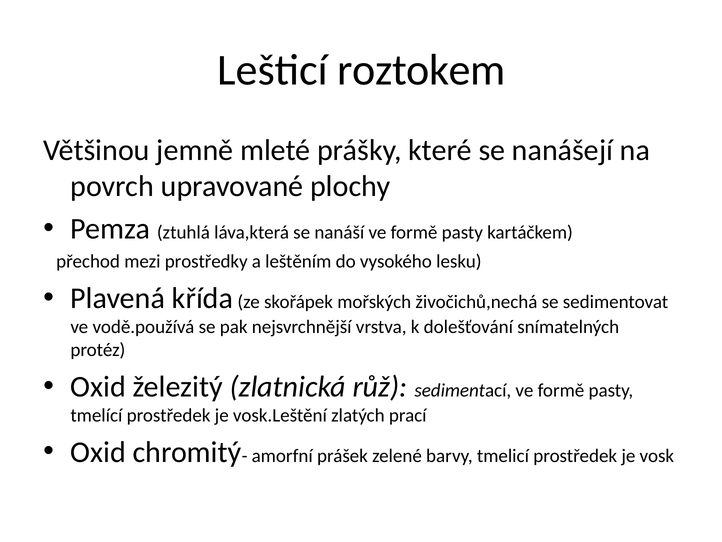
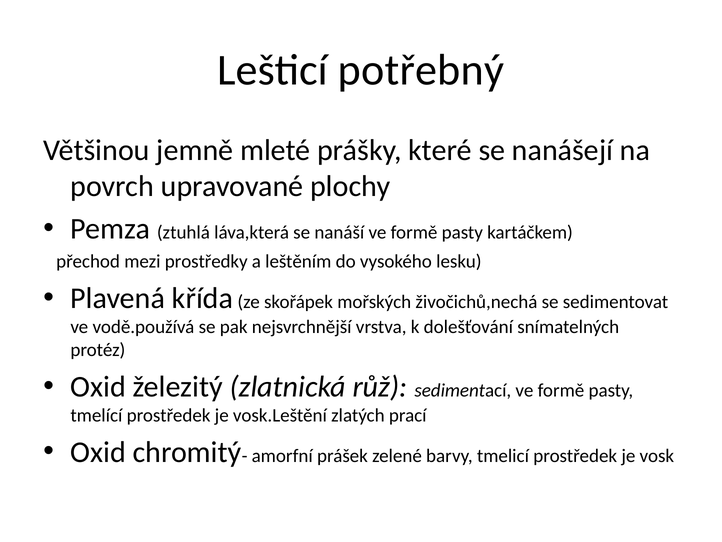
roztokem: roztokem -> potřebný (421, 70)
